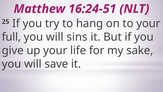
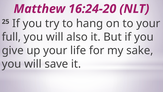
16:24-51: 16:24-51 -> 16:24-20 (92, 9)
sins: sins -> also (77, 37)
